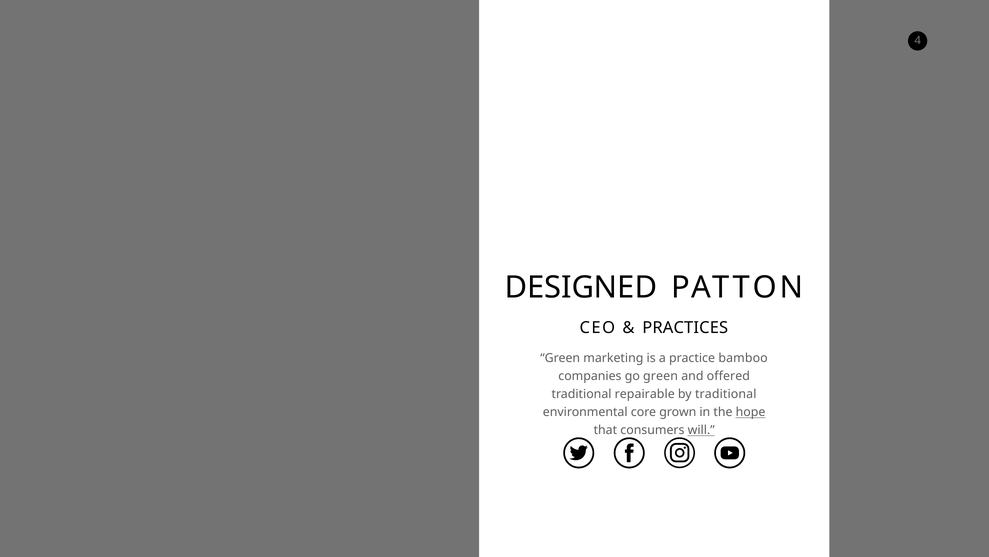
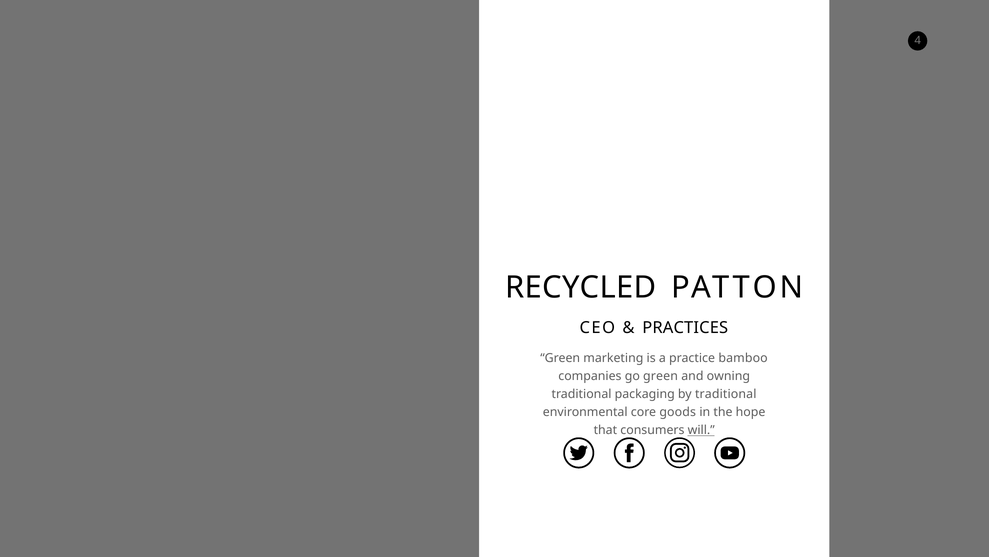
DESIGNED: DESIGNED -> RECYCLED (581, 287)
offered: offered -> owning (728, 376)
repairable: repairable -> packaging (645, 394)
grown: grown -> goods (678, 412)
hope underline: present -> none (751, 412)
